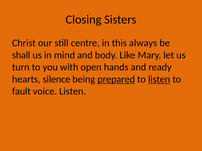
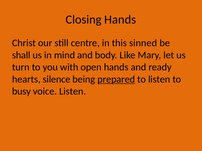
Closing Sisters: Sisters -> Hands (120, 20)
always: always -> sinned (143, 43)
listen underline: present -> none (159, 79)
fault: fault -> busy (21, 92)
